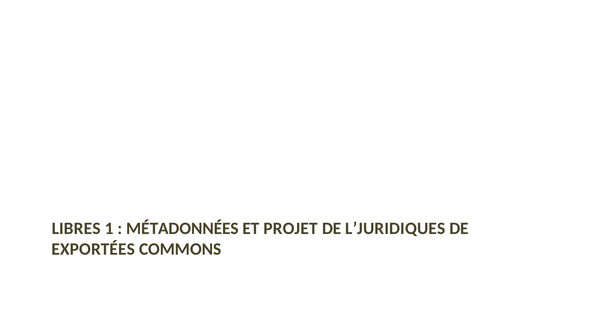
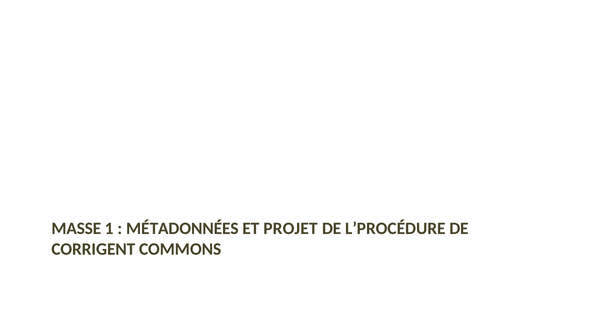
LIBRES: LIBRES -> MASSE (76, 229)
L’JURIDIQUES: L’JURIDIQUES -> L’PROCÉDURE (395, 229)
EXPORTÉES: EXPORTÉES -> CORRIGENT (93, 249)
